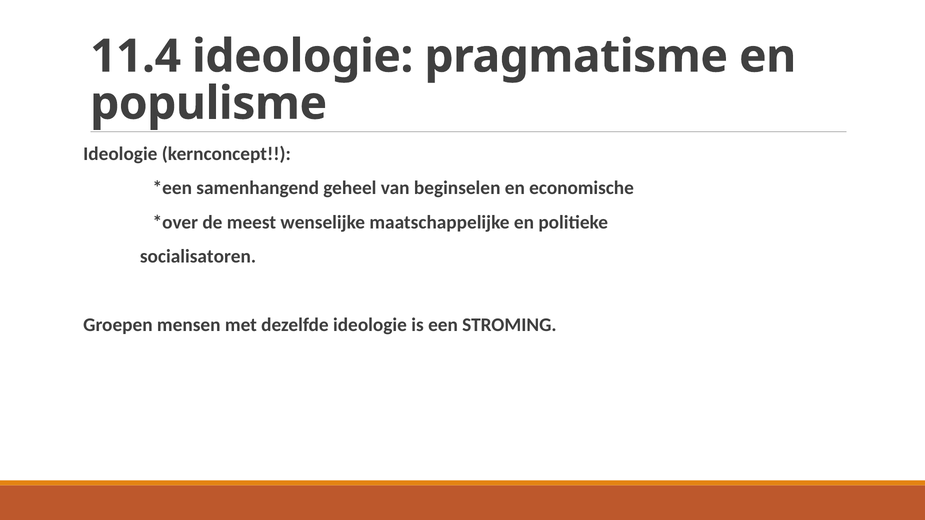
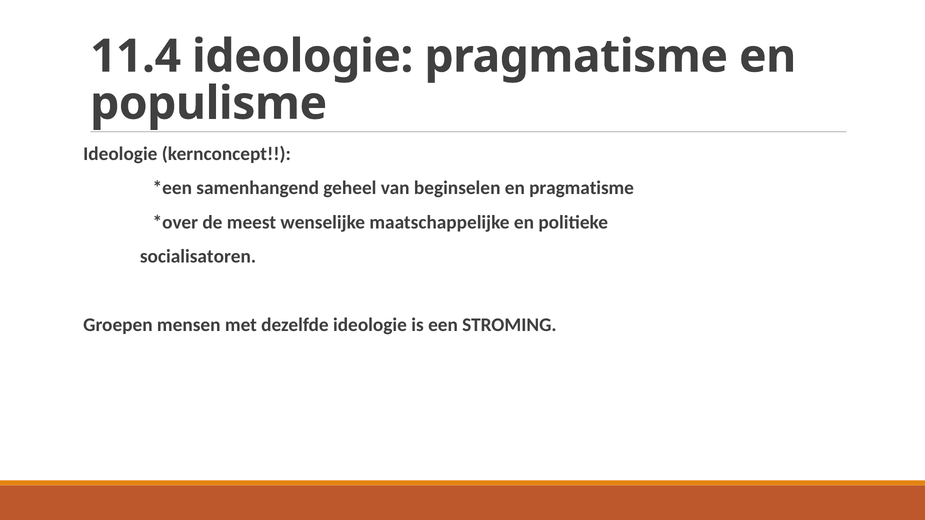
en economische: economische -> pragmatisme (582, 188)
